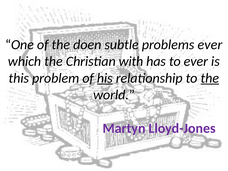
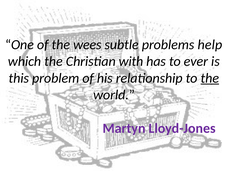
doen: doen -> wees (87, 45)
problems ever: ever -> help (210, 45)
his underline: present -> none (105, 78)
